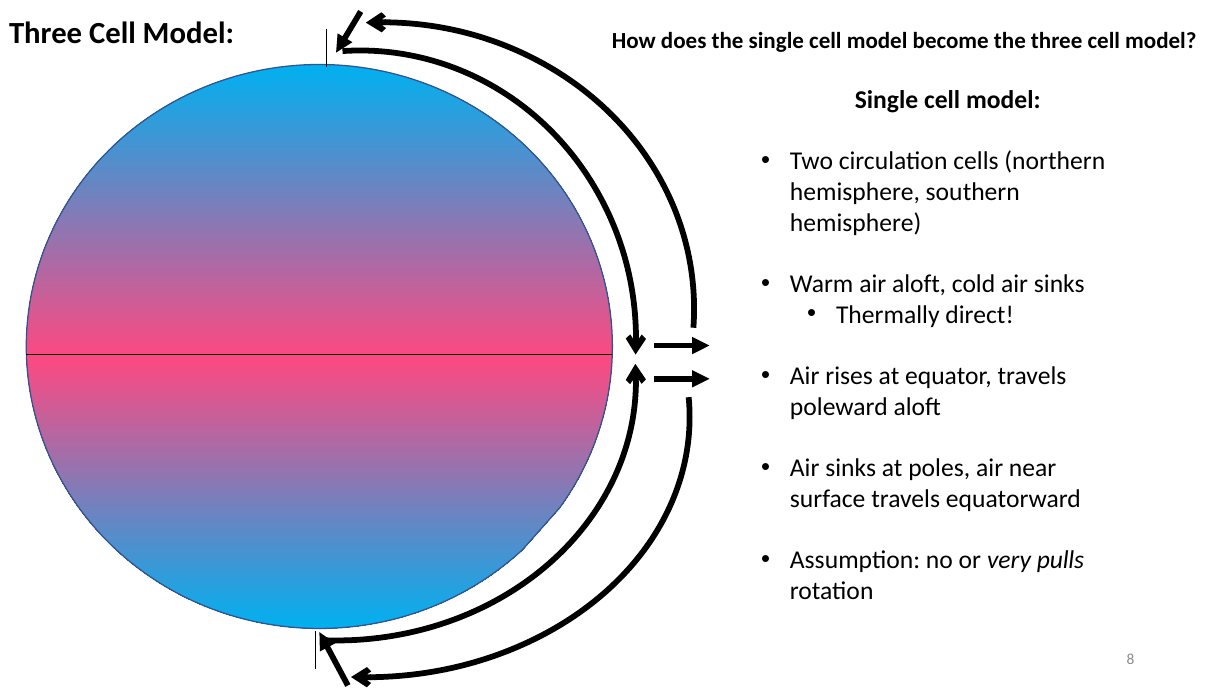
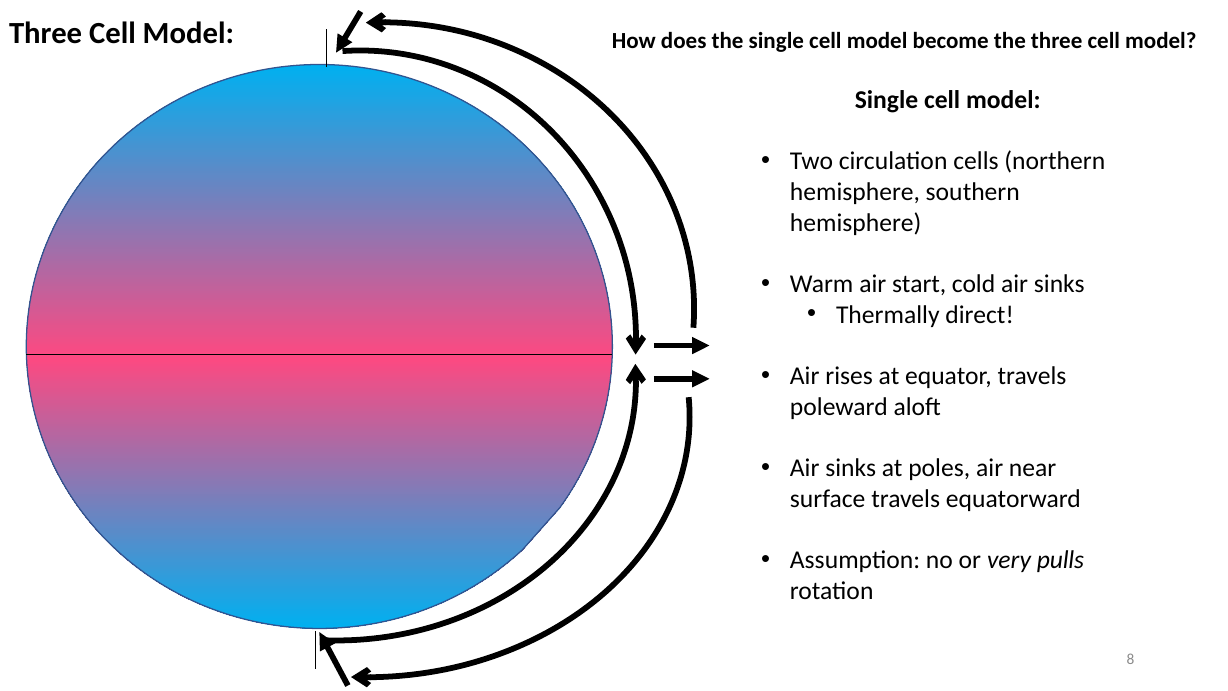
air aloft: aloft -> start (919, 284)
